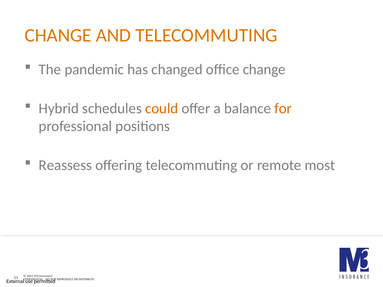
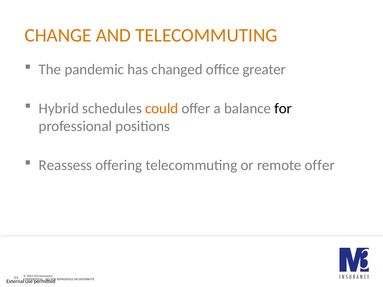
office change: change -> greater (264, 70)
for colour: orange -> black (283, 109)
remote most: most -> offer (320, 165)
